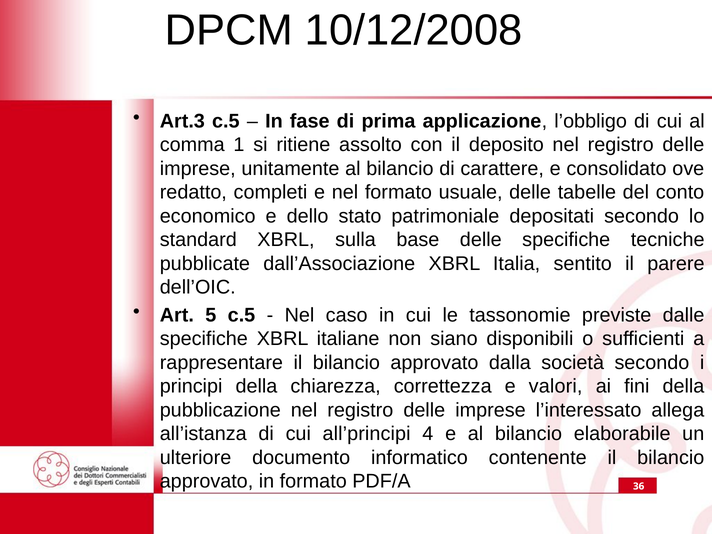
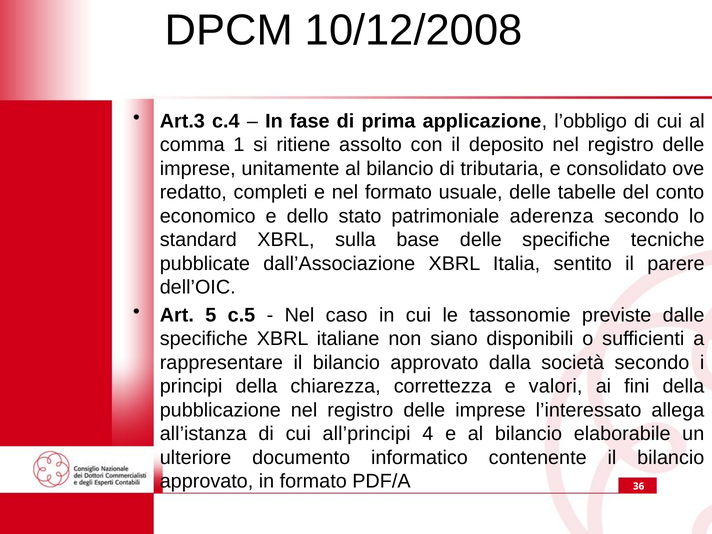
Art.3 c.5: c.5 -> c.4 (226, 121)
carattere: carattere -> tributaria (502, 169)
depositati: depositati -> aderenza (552, 216)
